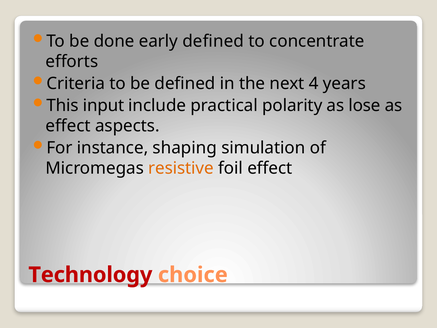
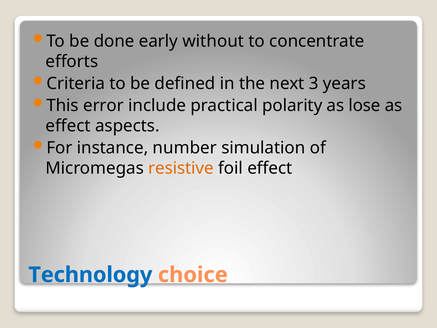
early defined: defined -> without (213, 41)
4: 4 -> 3 (314, 83)
input: input -> error (104, 105)
shaping: shaping -> number (185, 148)
Technology colour: red -> blue (90, 275)
